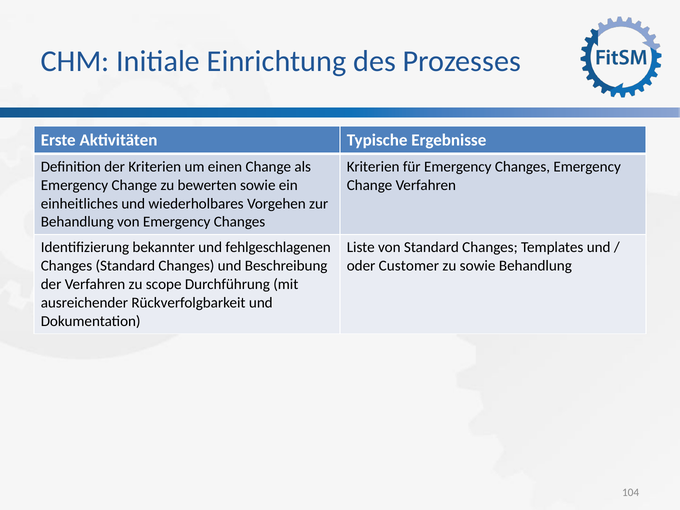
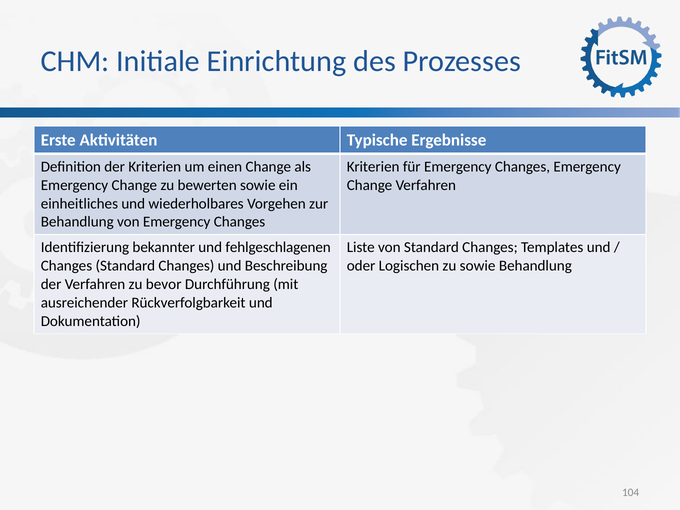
Customer: Customer -> Logischen (409, 266)
scope: scope -> bevor (164, 284)
